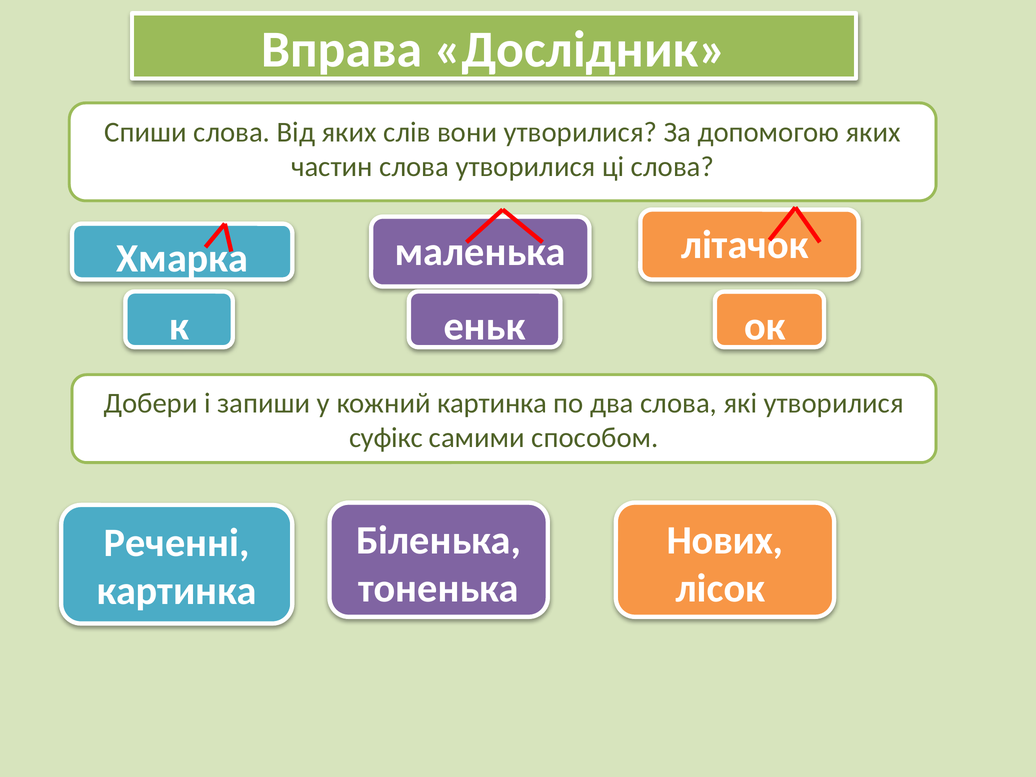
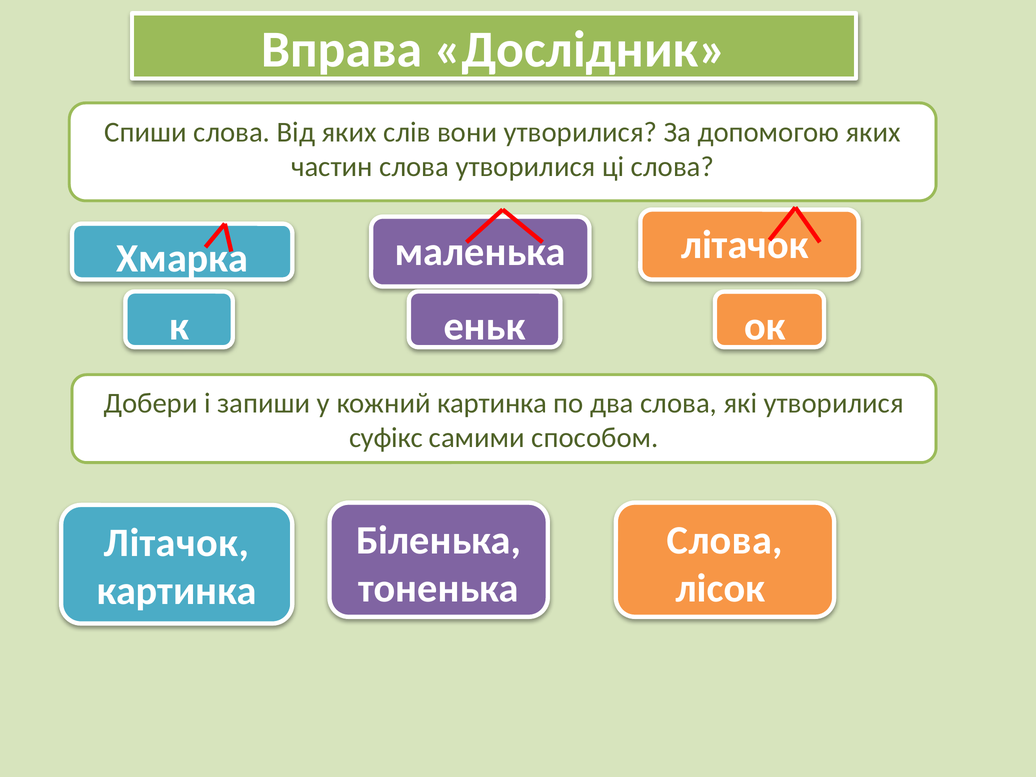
Нових: Нових -> Слова (725, 540)
Реченні: Реченні -> Літачок (176, 543)
